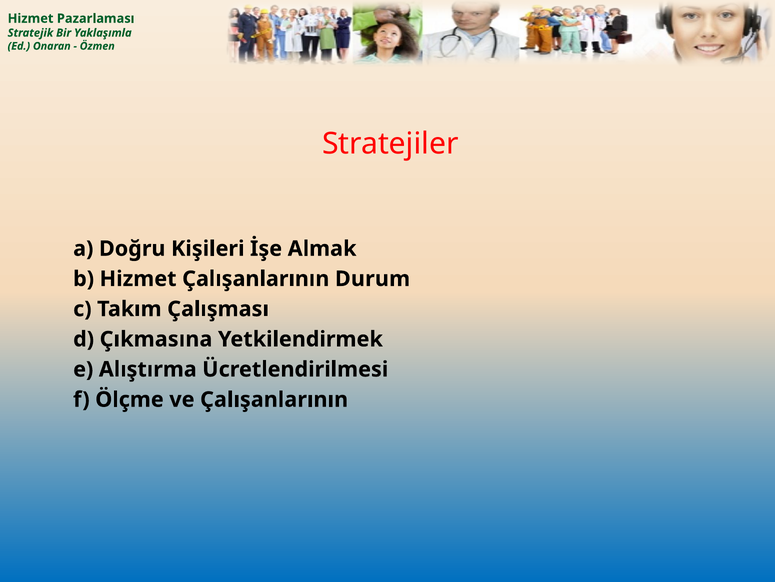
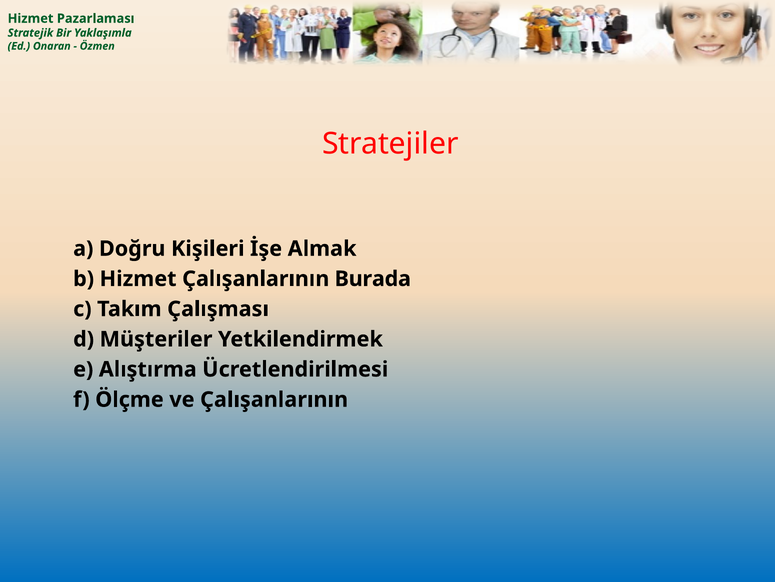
Durum: Durum -> Burada (373, 279)
Çıkmasına: Çıkmasına -> Müşteriler (156, 339)
